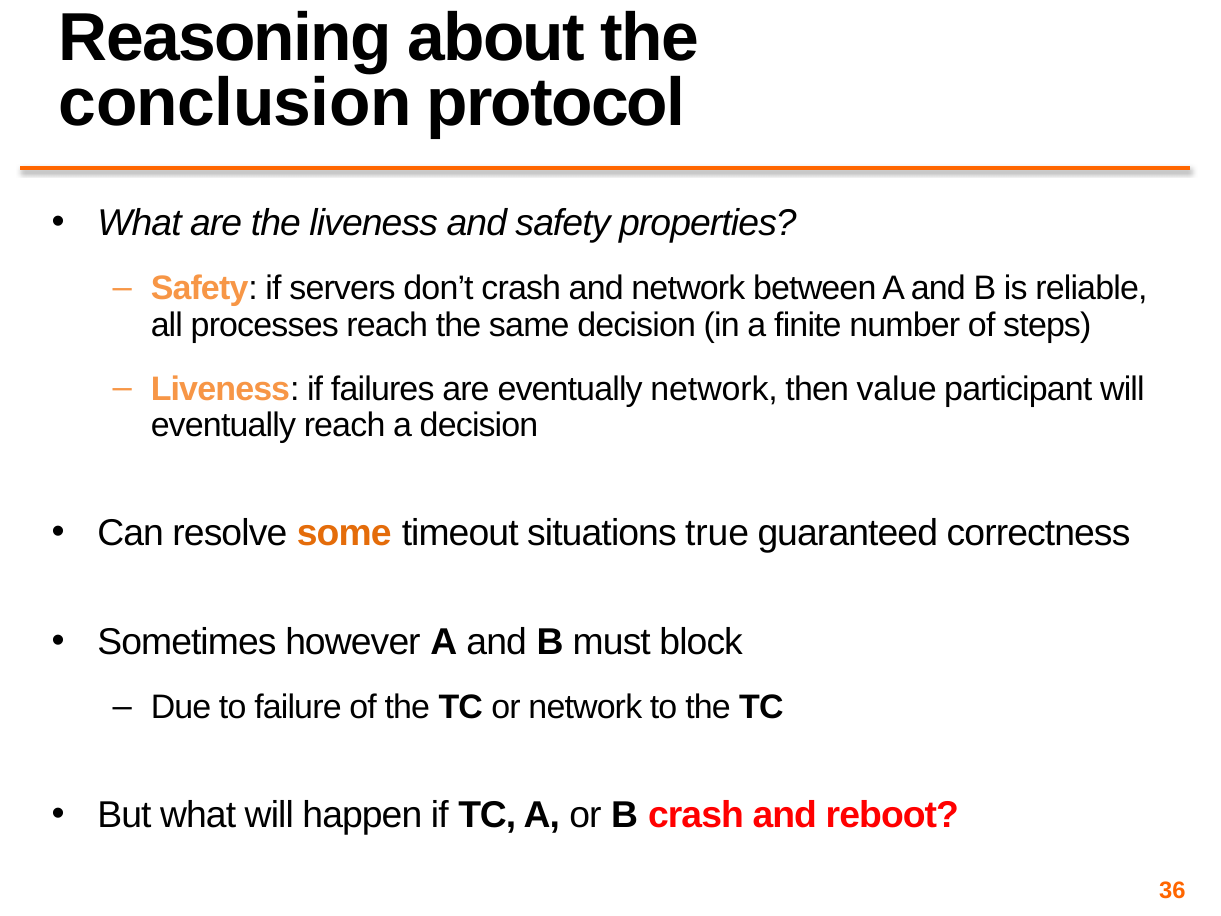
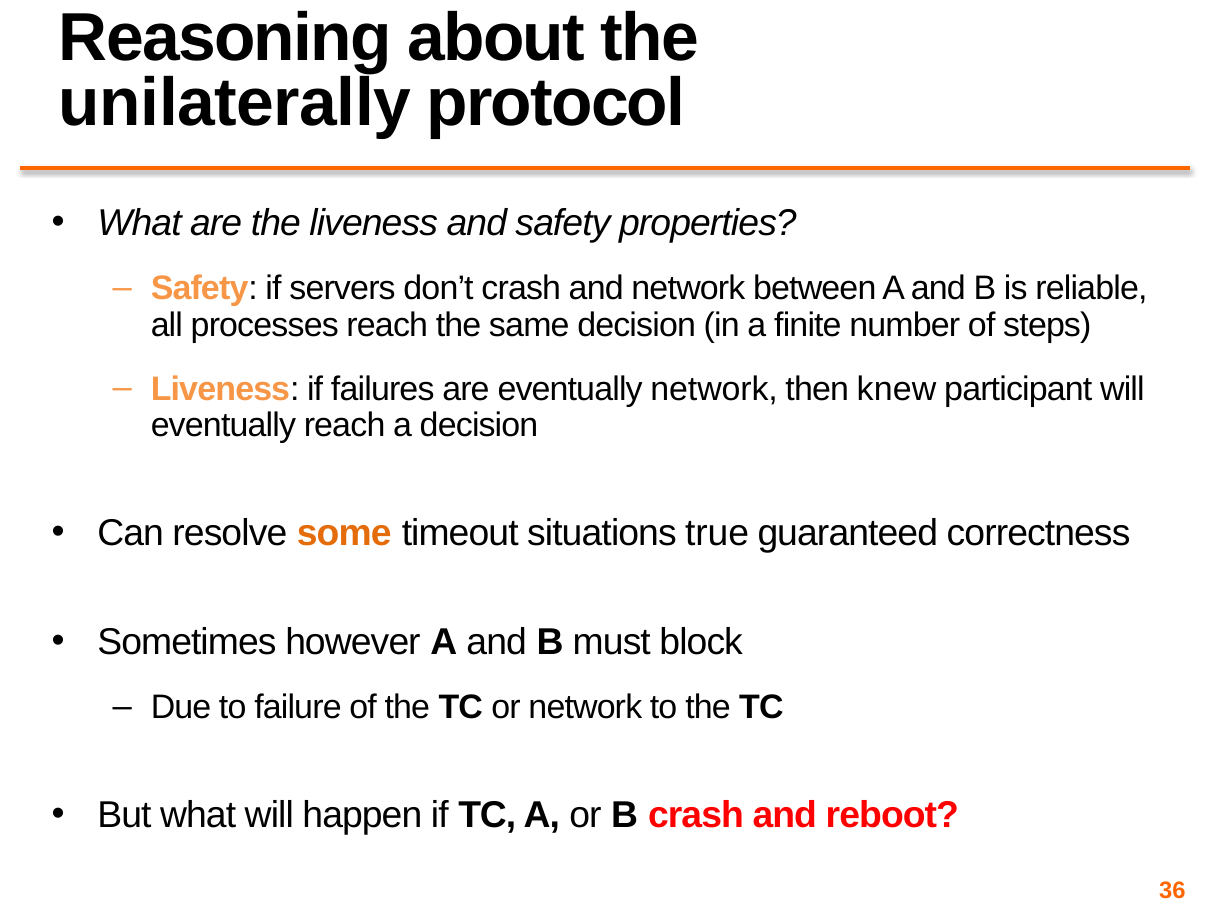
conclusion: conclusion -> unilaterally (235, 103)
value: value -> knew (897, 389)
